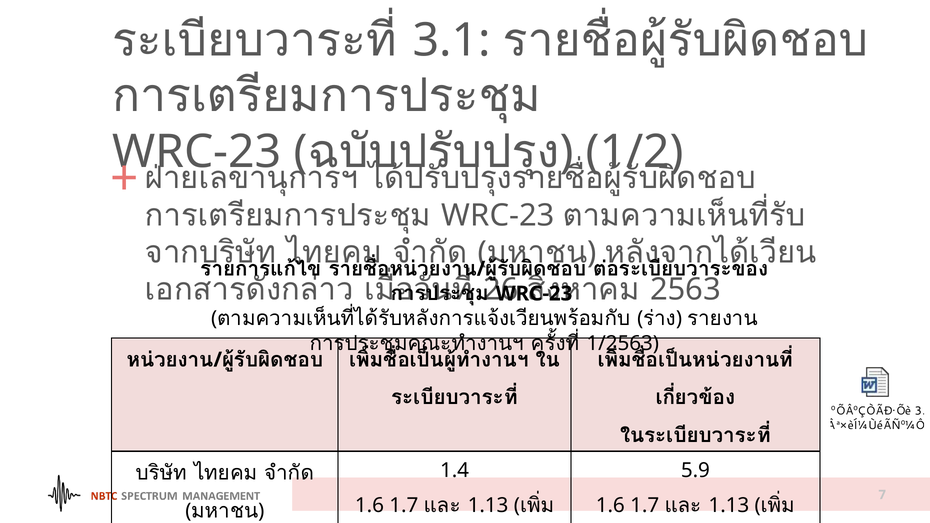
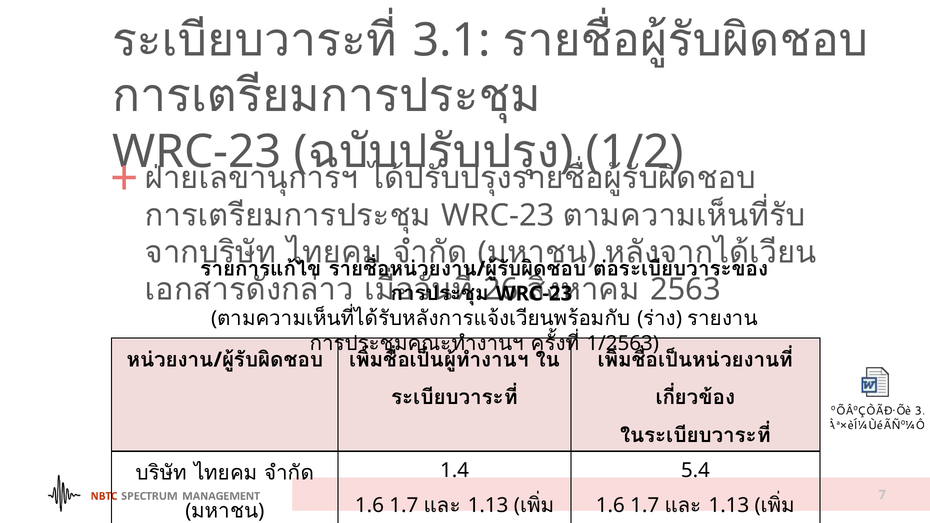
5.9: 5.9 -> 5.4 (695, 471)
